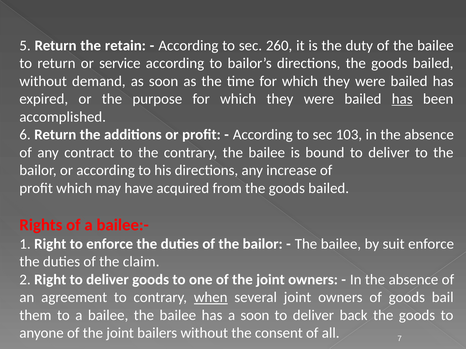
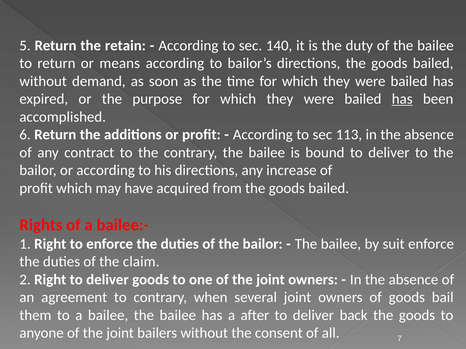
260: 260 -> 140 (279, 46)
service: service -> means (120, 63)
103: 103 -> 113 (349, 135)
when underline: present -> none (211, 298)
a soon: soon -> after (255, 316)
